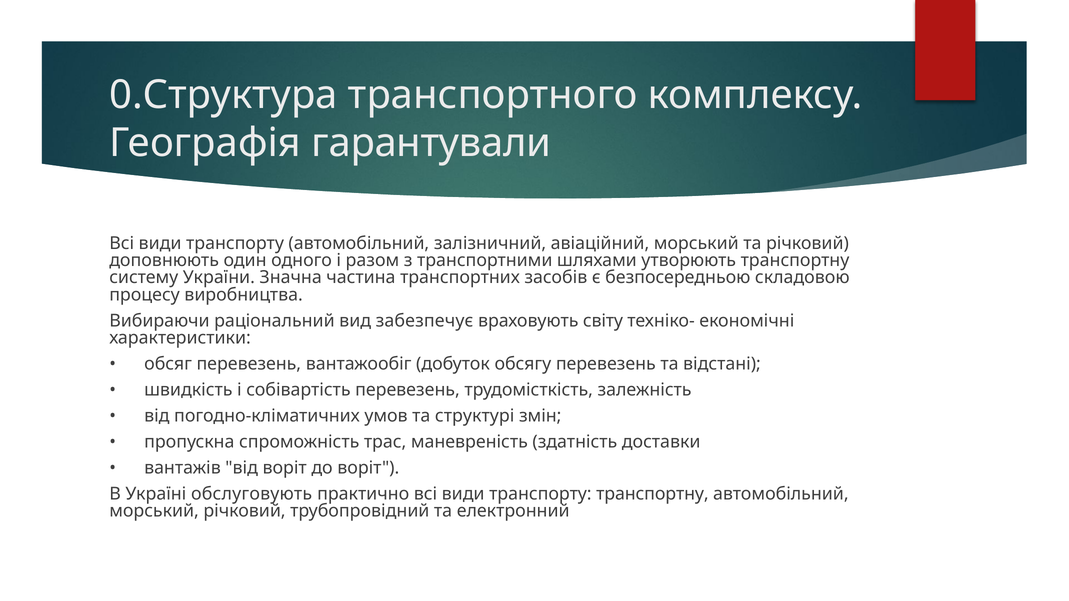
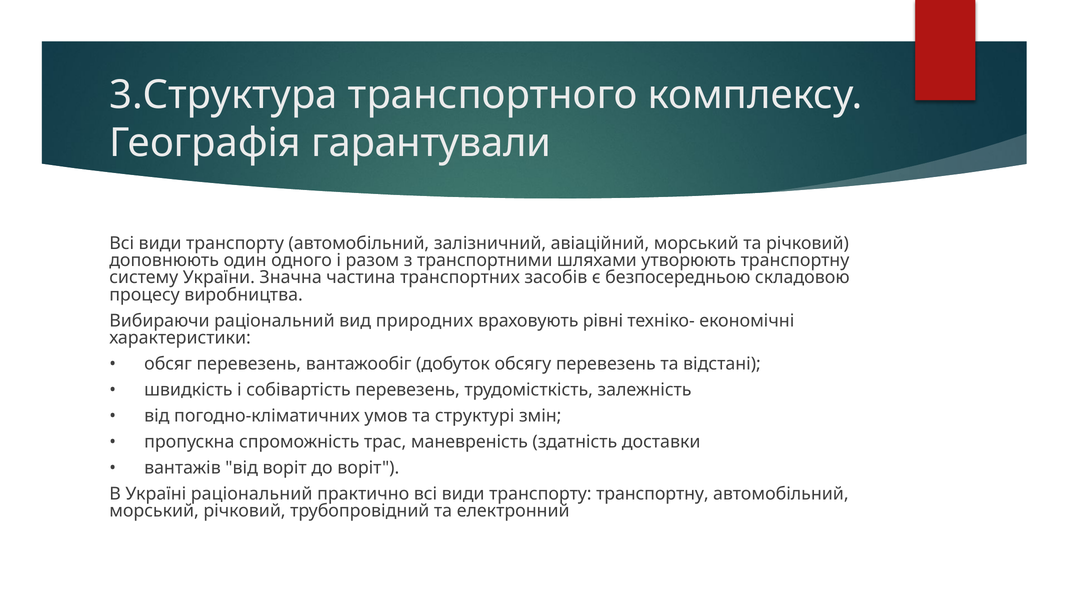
0.Структура: 0.Структура -> 3.Структура (223, 95)
забезпечує: забезпечує -> природних (424, 321)
світу: світу -> рівні (603, 321)
Україні обслуговують: обслуговують -> раціональний (252, 494)
